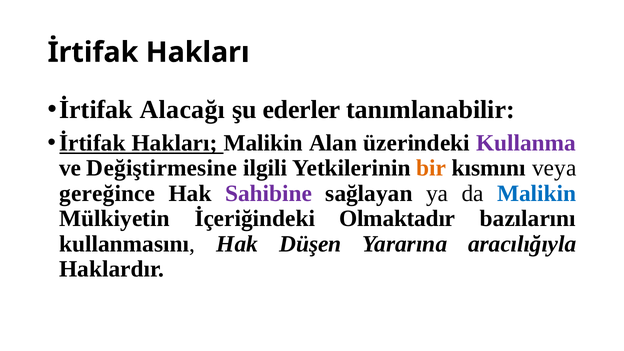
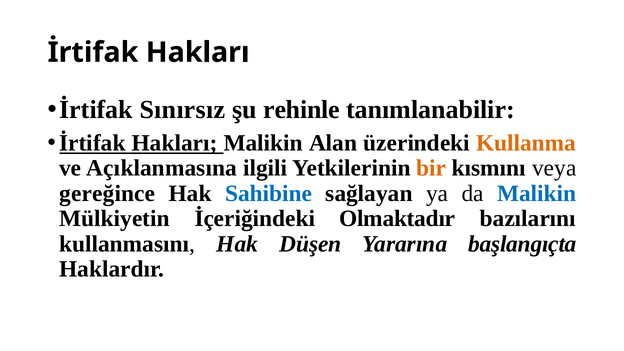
Alacağı: Alacağı -> Sınırsız (182, 110)
ederler: ederler -> rehinle (302, 110)
Kullanma colour: purple -> orange (526, 143)
Değiştirmesine: Değiştirmesine -> Açıklanmasına (162, 168)
Sahibine colour: purple -> blue (269, 193)
aracılığıyla: aracılığıyla -> başlangıçta (522, 244)
